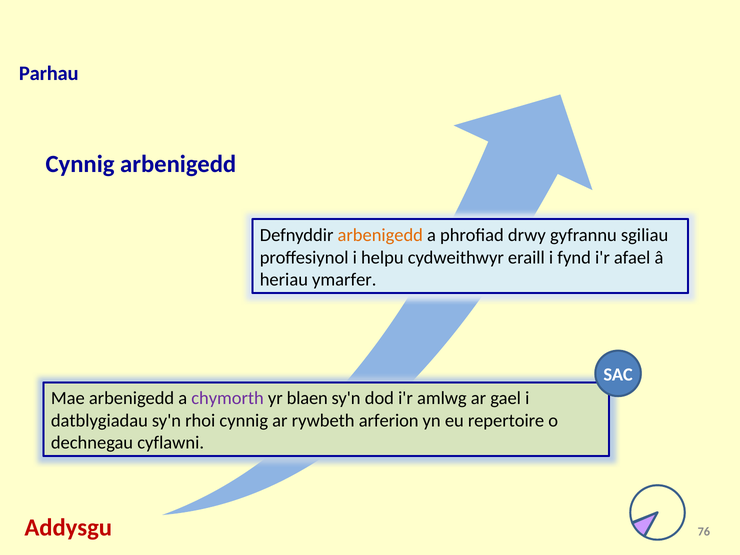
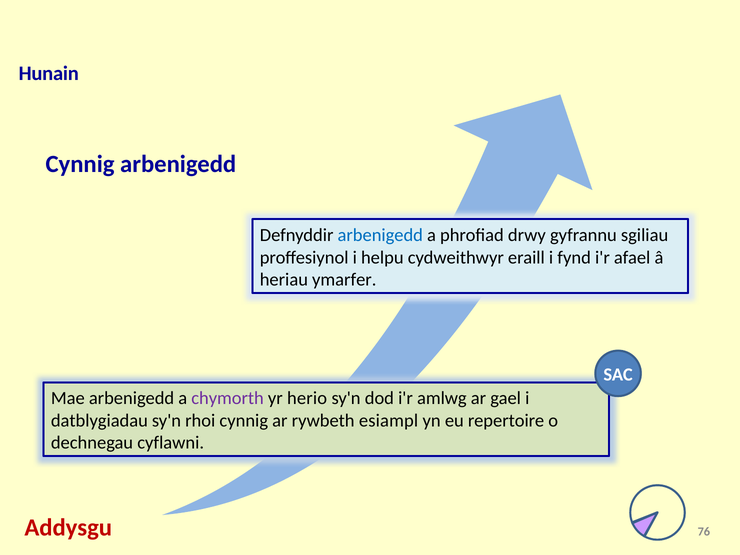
Parhau: Parhau -> Hunain (49, 73)
arbenigedd colour: orange -> blue (380, 235)
blaen: blaen -> herio (307, 398)
arferion: arferion -> esiampl (389, 421)
